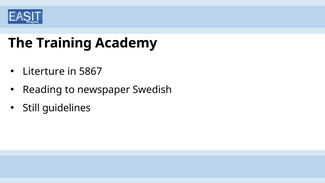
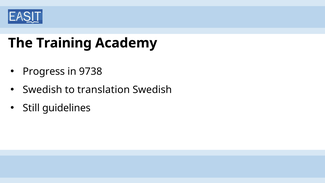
Literture: Literture -> Progress (44, 71)
5867: 5867 -> 9738 (91, 71)
Reading: Reading -> Swedish (42, 90)
newspaper: newspaper -> translation (104, 90)
